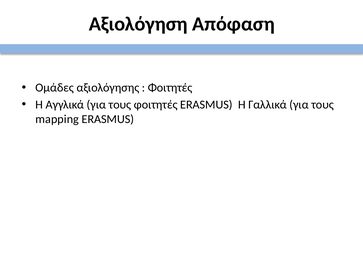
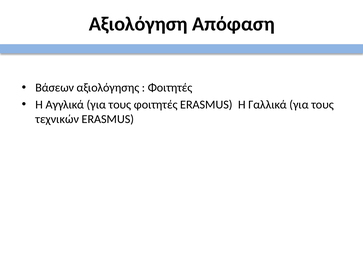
Ομάδες: Ομάδες -> Βάσεων (55, 88)
mapping: mapping -> τεχνικών (57, 119)
